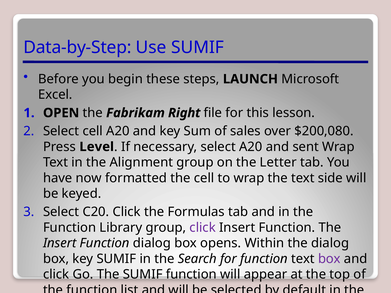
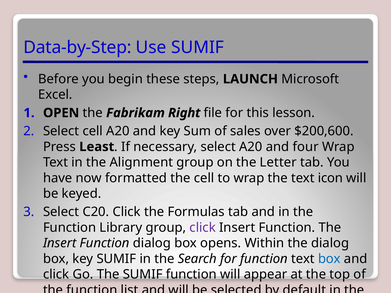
$200,080: $200,080 -> $200,600 (324, 131)
Level: Level -> Least (97, 147)
sent: sent -> four (306, 147)
side: side -> icon (330, 178)
box colour: purple -> blue (329, 259)
